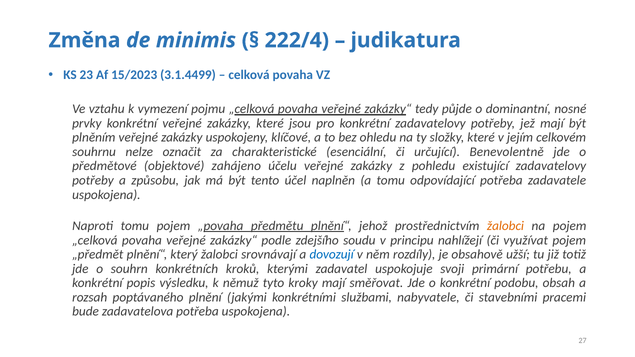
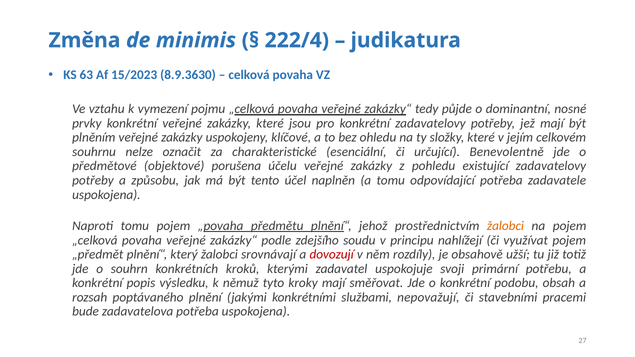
23: 23 -> 63 (86, 75)
3.1.4499: 3.1.4499 -> 8.9.3630 (188, 75)
zahájeno: zahájeno -> porušena (236, 166)
dovozují colour: blue -> red (332, 255)
nabyvatele: nabyvatele -> nepovažují (428, 297)
